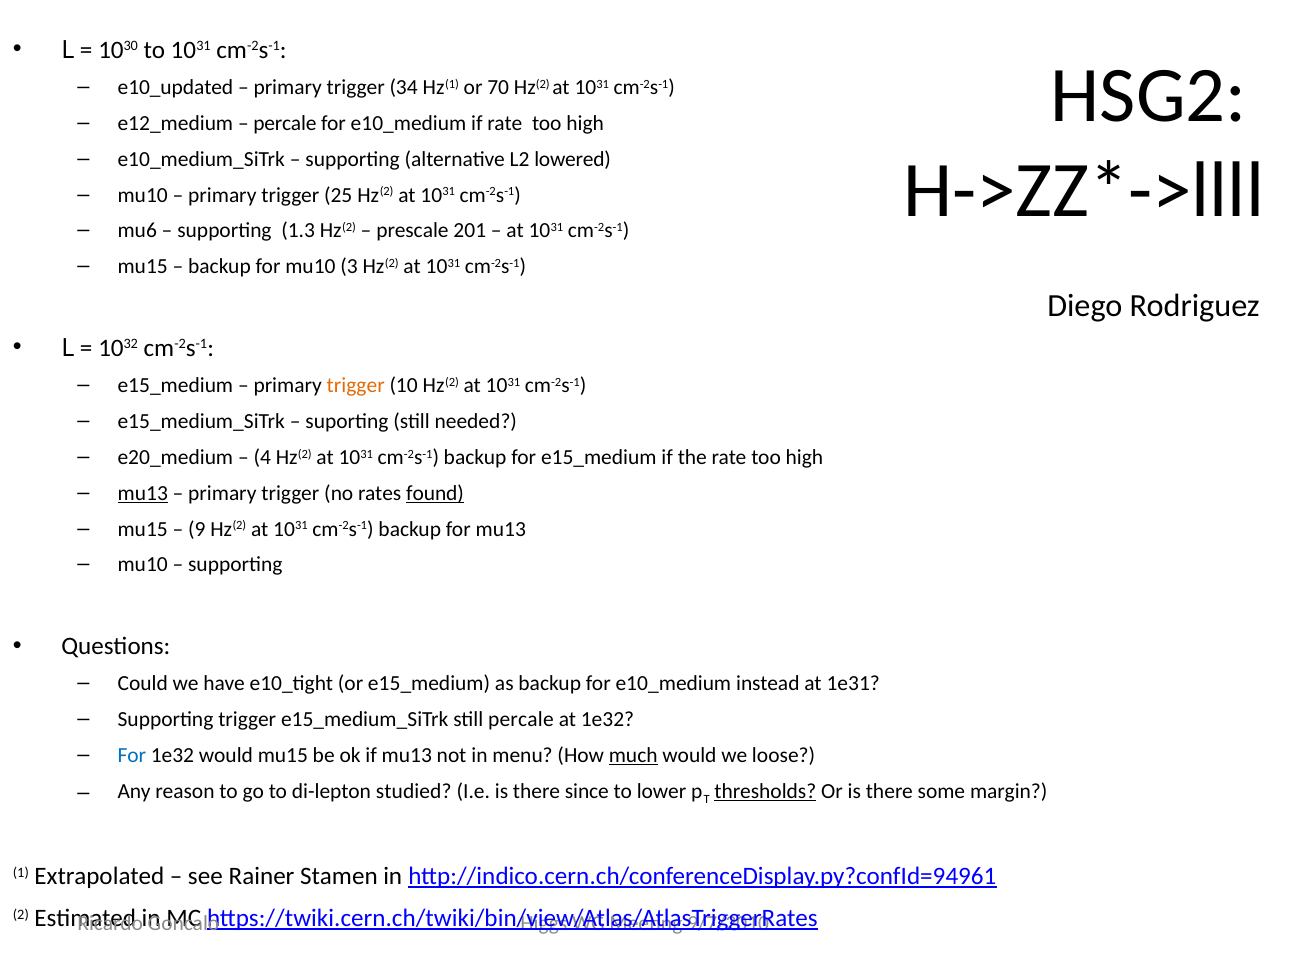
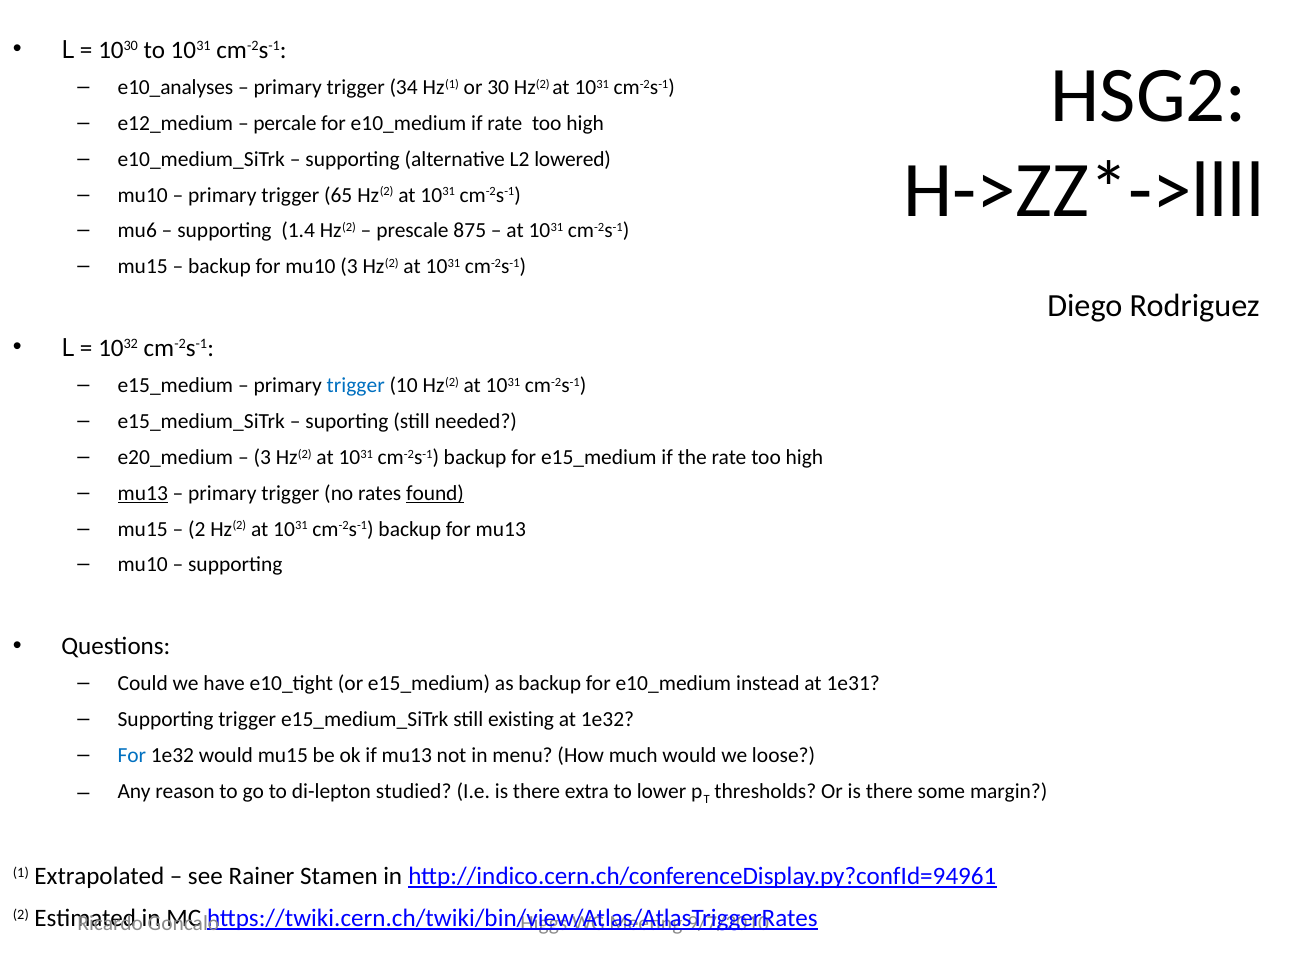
e10_updated: e10_updated -> e10_analyses (176, 88)
70: 70 -> 30 (498, 88)
25: 25 -> 65 (338, 195)
1.3: 1.3 -> 1.4 (298, 231)
201: 201 -> 875 (470, 231)
trigger colour: orange -> blue (356, 386)
4: 4 -> 3 (262, 458)
9: 9 -> 2 (197, 529)
still percale: percale -> existing (521, 720)
much underline: present -> none (633, 756)
since: since -> extra (587, 792)
thresholds underline: present -> none (765, 792)
